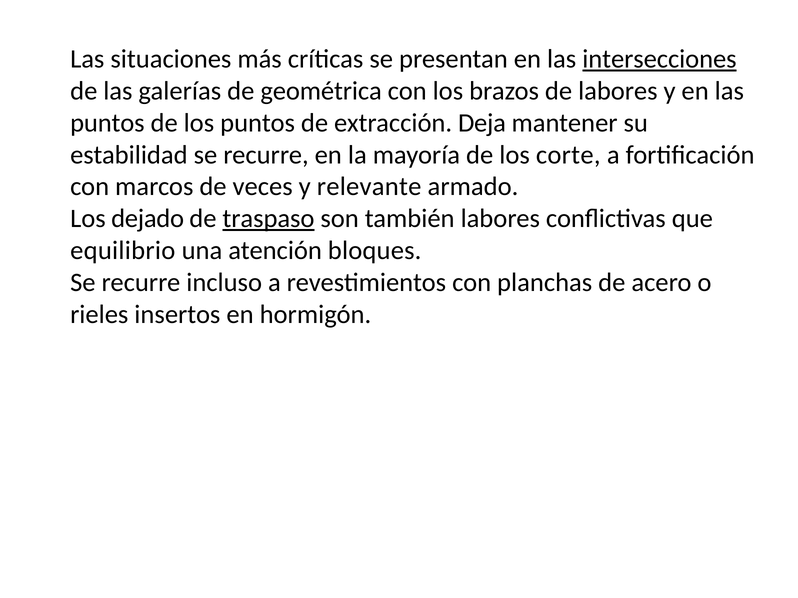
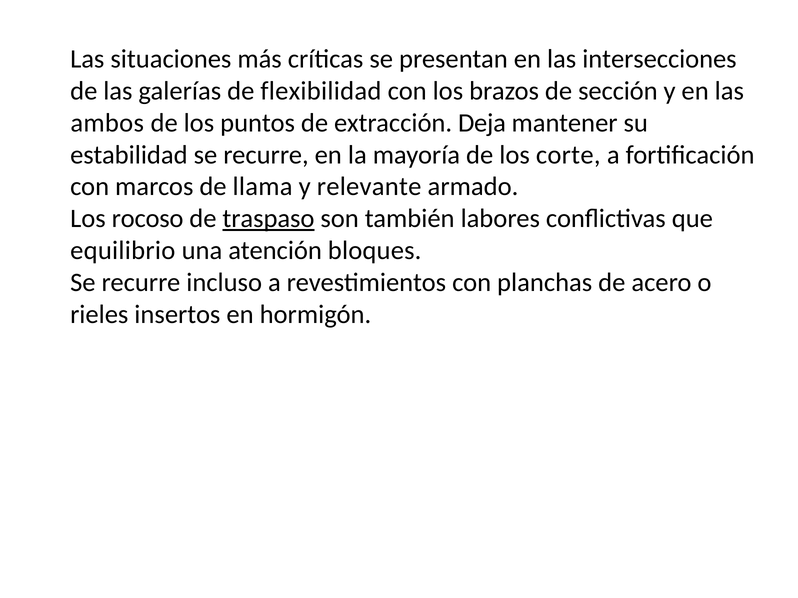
intersecciones underline: present -> none (659, 59)
geométrica: geométrica -> flexibilidad (321, 91)
de labores: labores -> sección (618, 91)
puntos: puntos -> ambos (107, 123)
veces: veces -> llama (263, 187)
dejado: dejado -> rocoso (148, 219)
